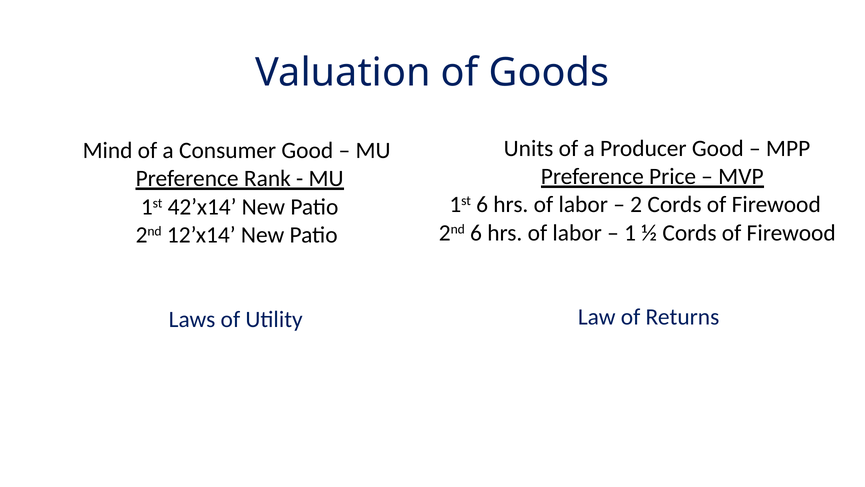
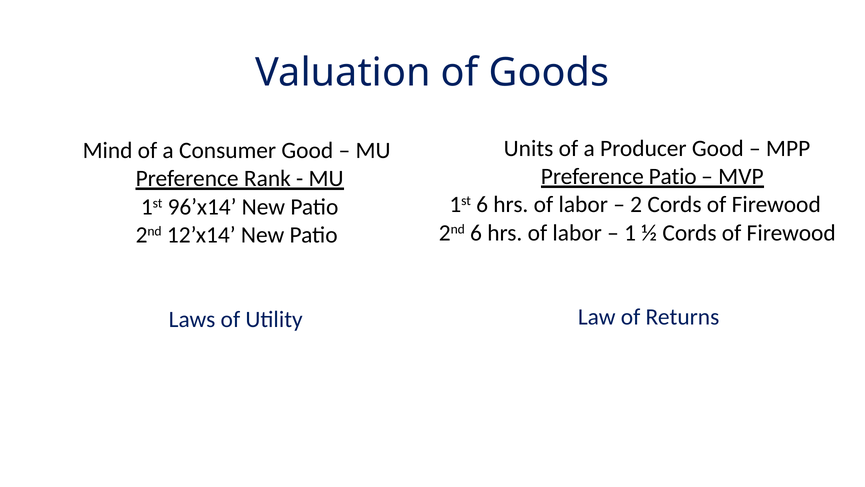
Preference Price: Price -> Patio (673, 176)
42’x14: 42’x14 -> 96’x14 (202, 207)
